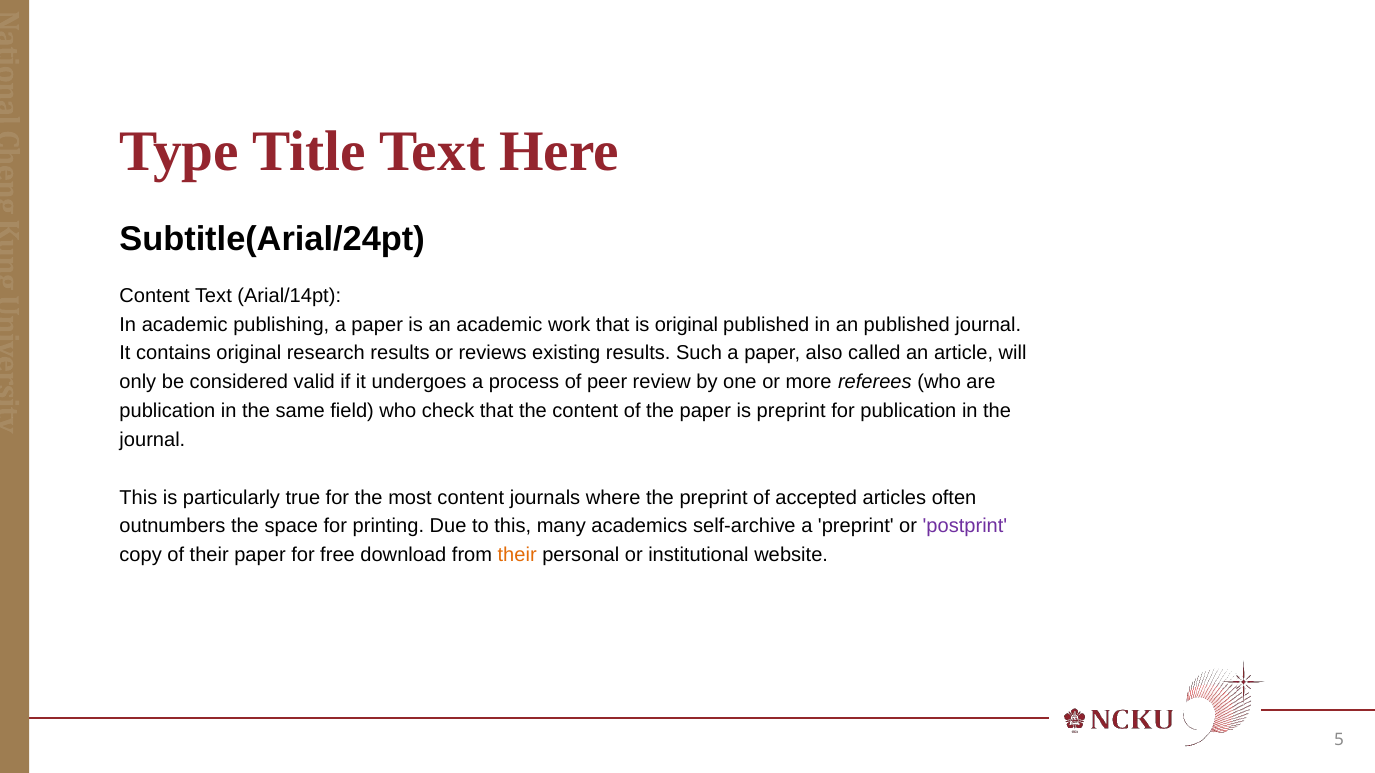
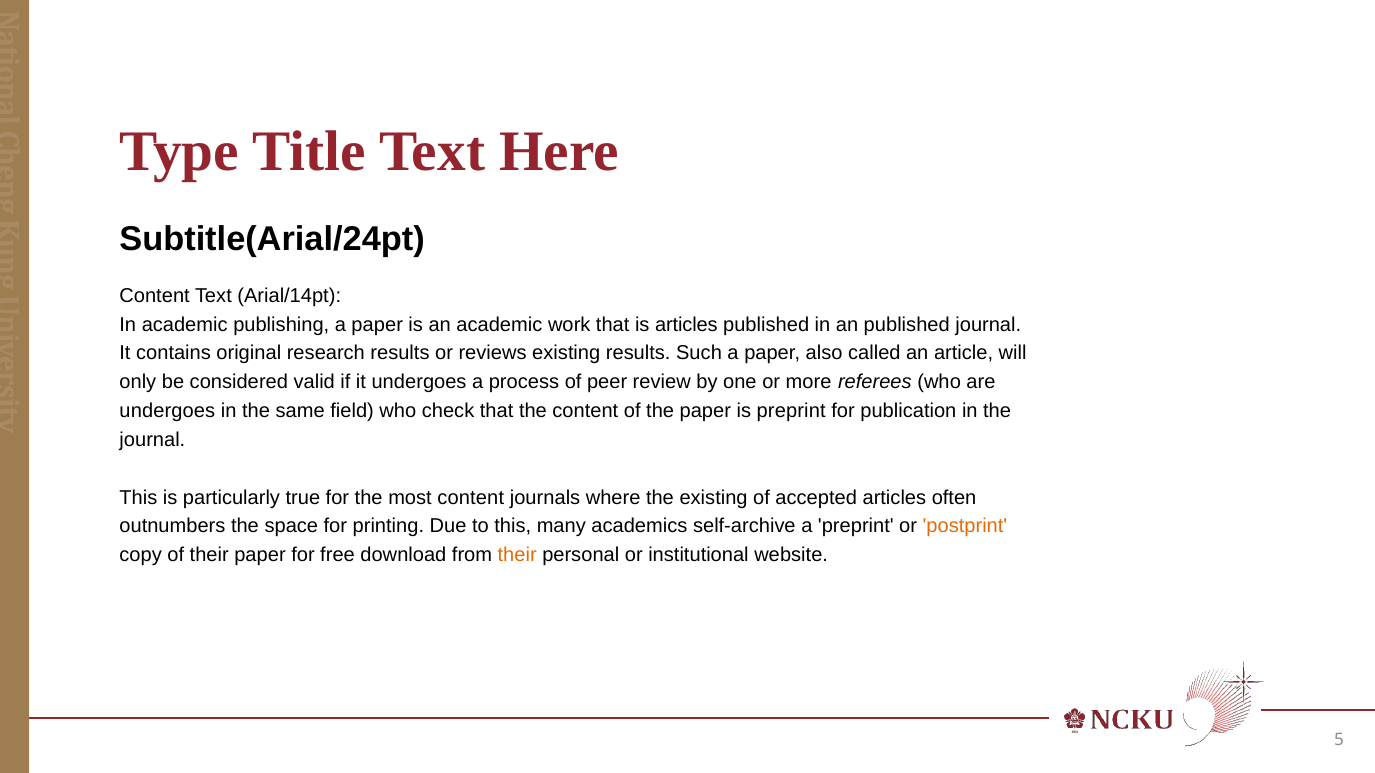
is original: original -> articles (686, 325)
publication: publication -> undergoes (167, 411)
the preprint: preprint -> existing (714, 498)
postprint colour: purple -> orange (965, 527)
